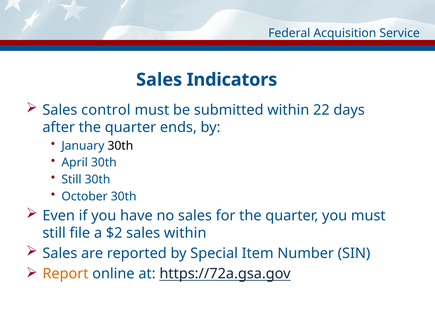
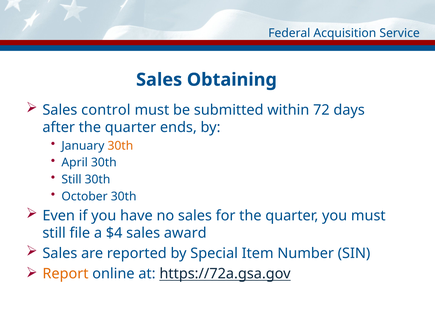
Indicators: Indicators -> Obtaining (232, 80)
22: 22 -> 72 (321, 110)
30th colour: black -> orange (120, 145)
$2: $2 -> $4 (114, 233)
sales within: within -> award (185, 233)
